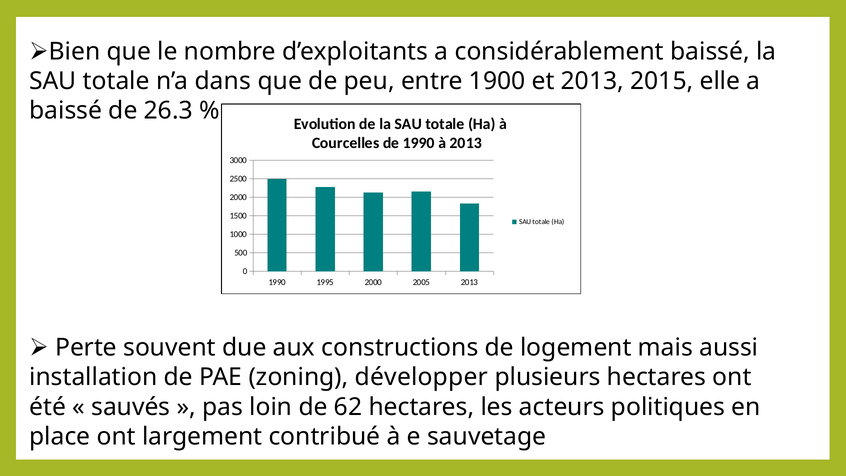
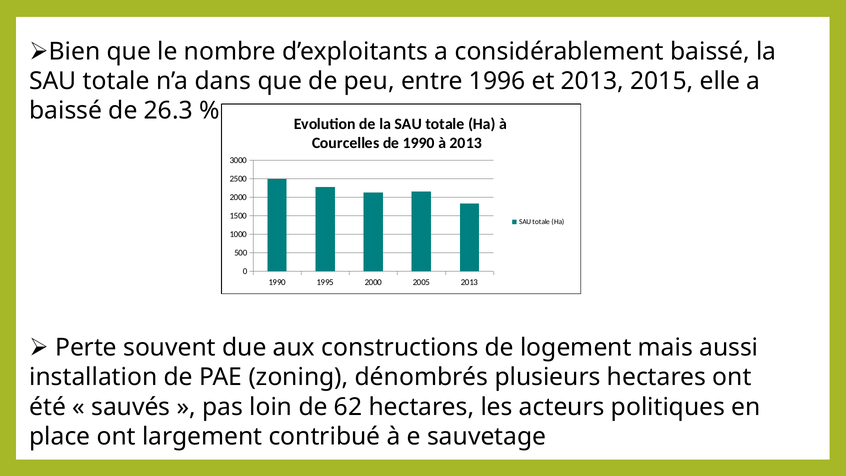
1900: 1900 -> 1996 (497, 81)
développer: développer -> dénombrés (421, 377)
